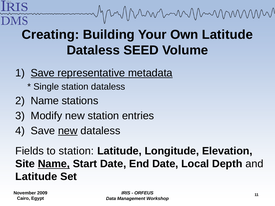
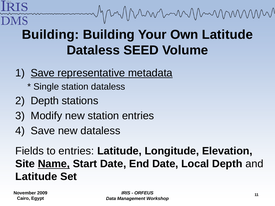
Creating: Creating -> Building (50, 35)
Name: Name -> Depth (45, 101)
new underline: present -> none (68, 131)
to station: station -> entries (76, 151)
